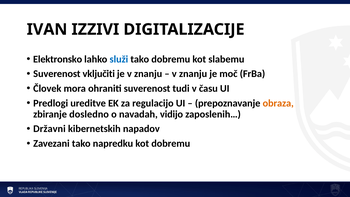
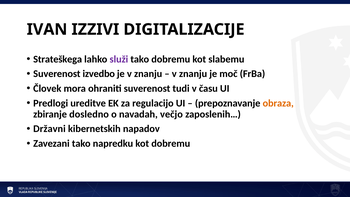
Elektronsko: Elektronsko -> Strateškega (58, 59)
služi colour: blue -> purple (119, 59)
vključiti: vključiti -> izvedbo (99, 74)
vidijo: vidijo -> večjo (171, 114)
